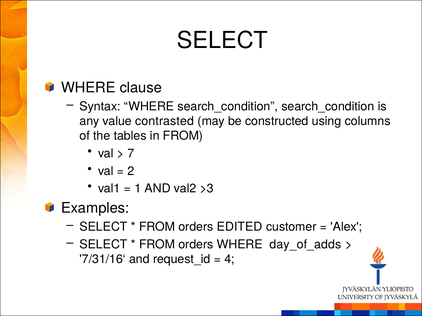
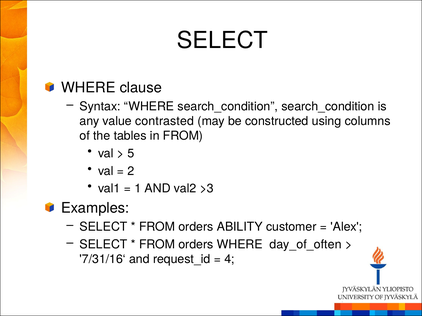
7: 7 -> 5 (131, 154)
EDITED: EDITED -> ABILITY (240, 227)
day_of_adds: day_of_adds -> day_of_often (305, 245)
